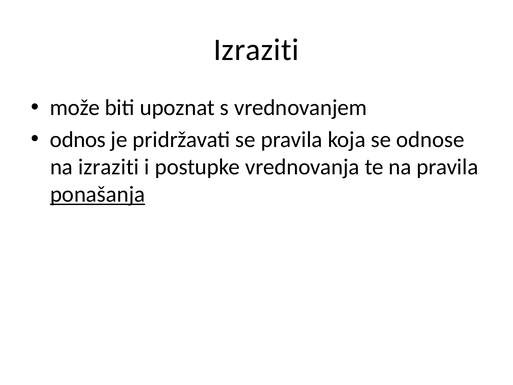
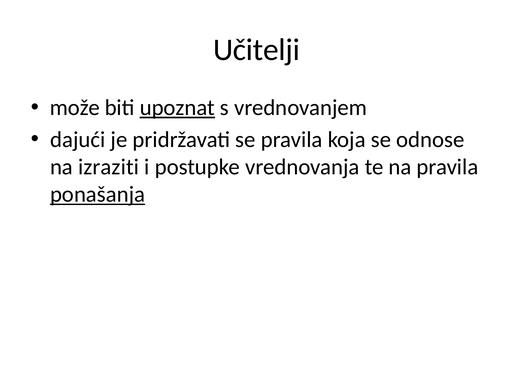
Izraziti: Izraziti -> Učitelji (257, 50)
upoznat underline: none -> present (177, 108)
odnos: odnos -> dajući (78, 140)
